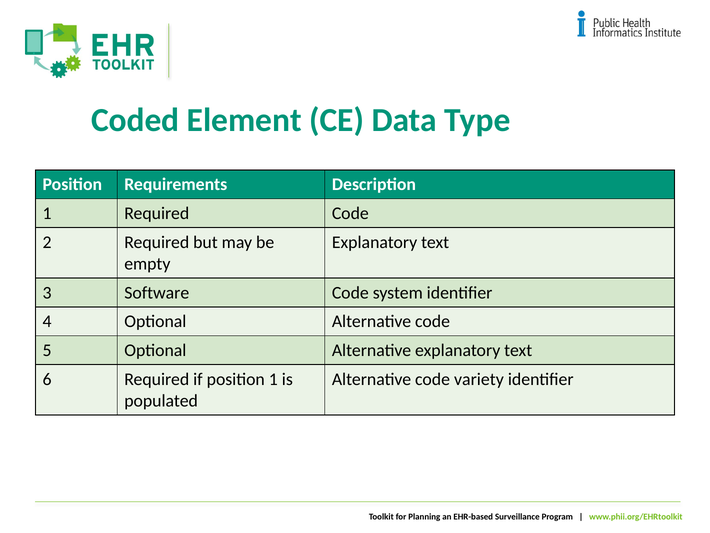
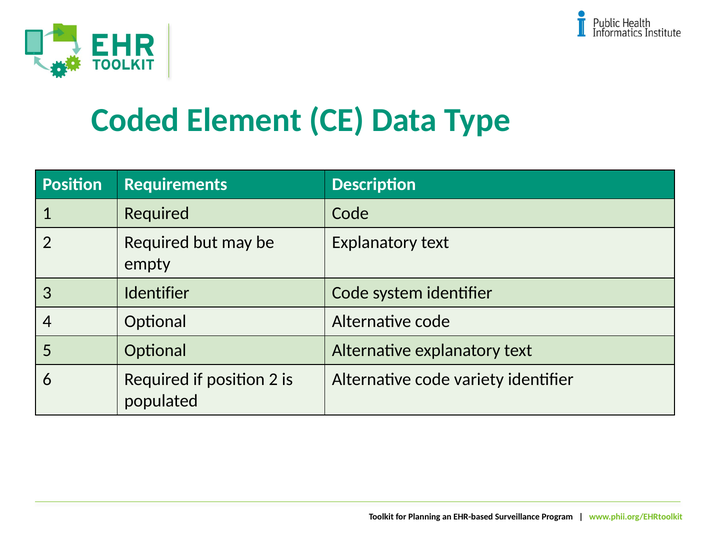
3 Software: Software -> Identifier (157, 292)
position 1: 1 -> 2 (273, 379)
